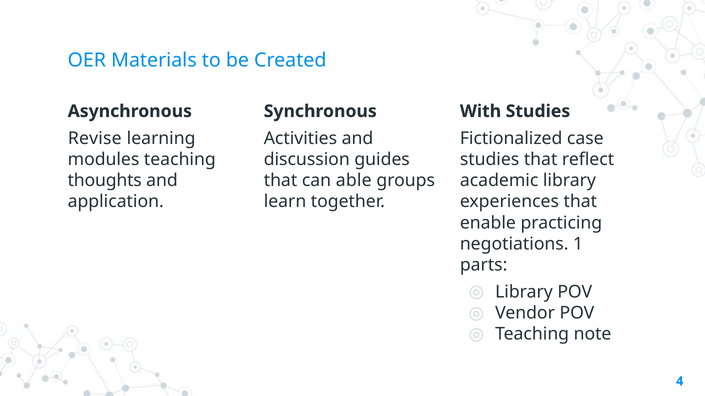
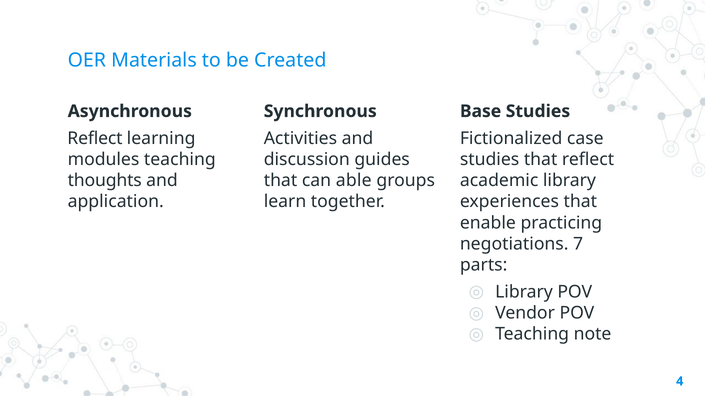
With: With -> Base (481, 111)
Revise: Revise -> Reflect (95, 138)
1: 1 -> 7 (578, 244)
